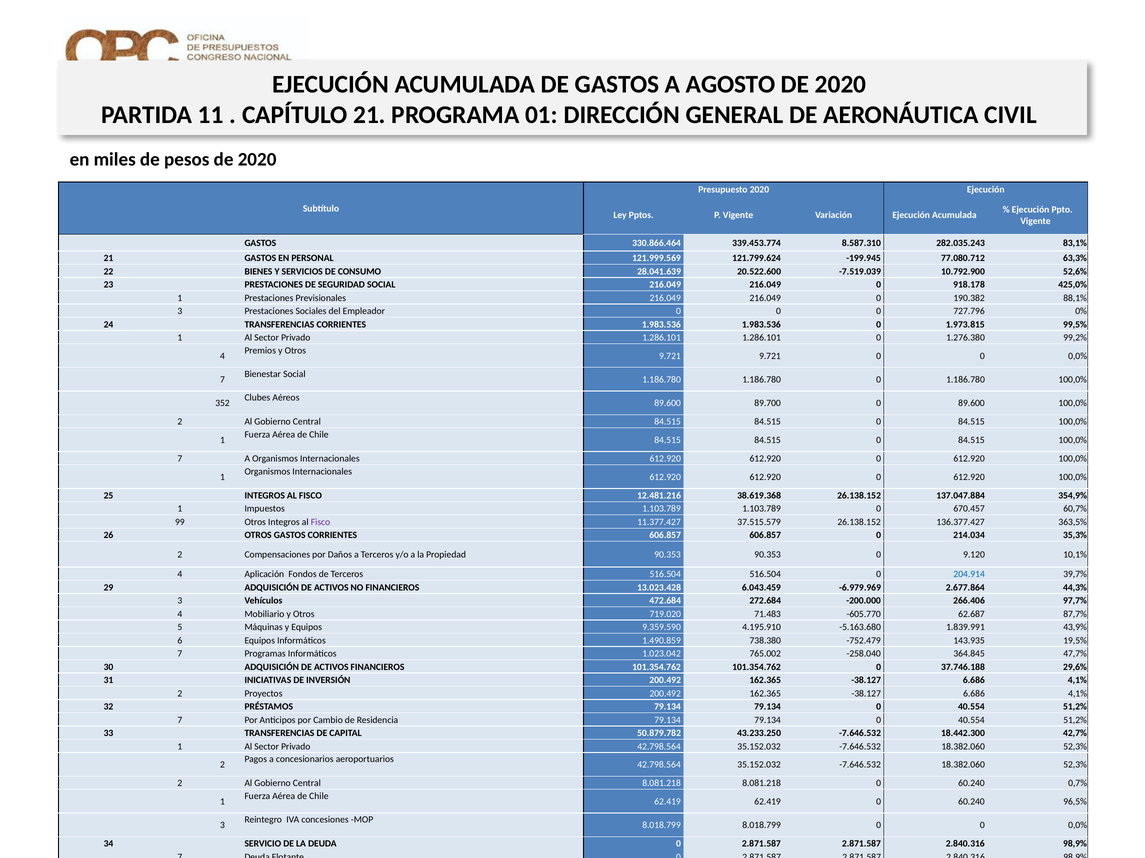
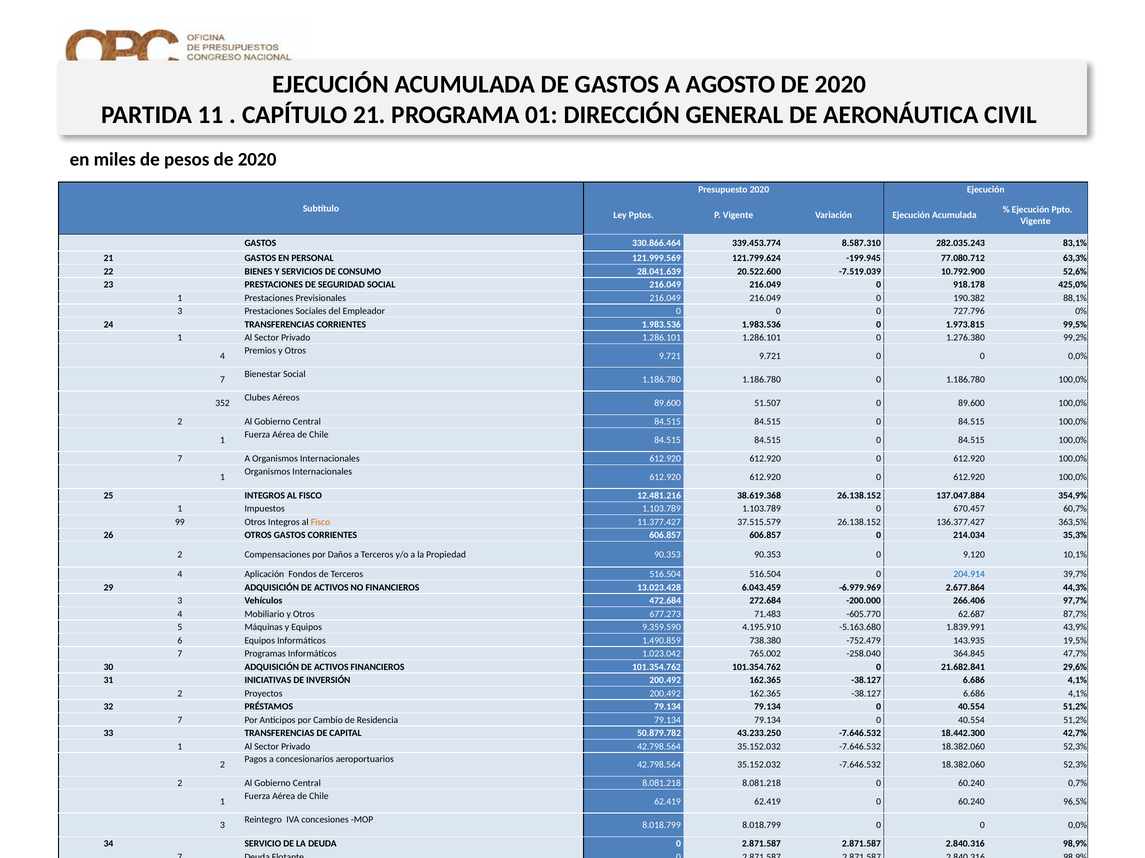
89.700: 89.700 -> 51.507 (768, 404)
Fisco colour: purple -> orange (321, 523)
719.020: 719.020 -> 677.273 (665, 615)
37.746.188: 37.746.188 -> 21.682.841 (963, 668)
